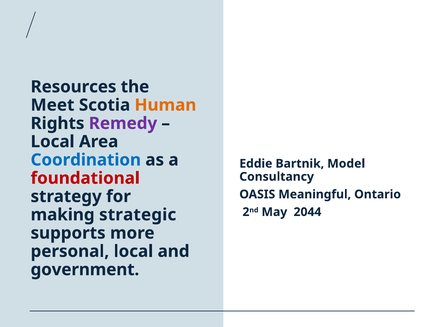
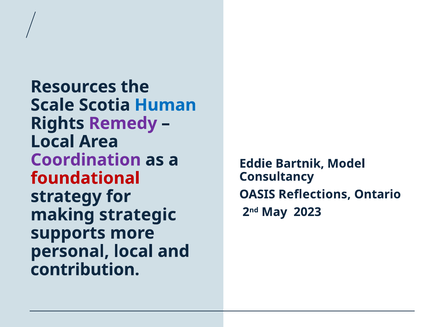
Meet: Meet -> Scale (53, 105)
Human colour: orange -> blue (165, 105)
Coordination colour: blue -> purple (86, 160)
Meaningful: Meaningful -> Reflections (315, 195)
2044: 2044 -> 2023 (307, 212)
government: government -> contribution (85, 270)
